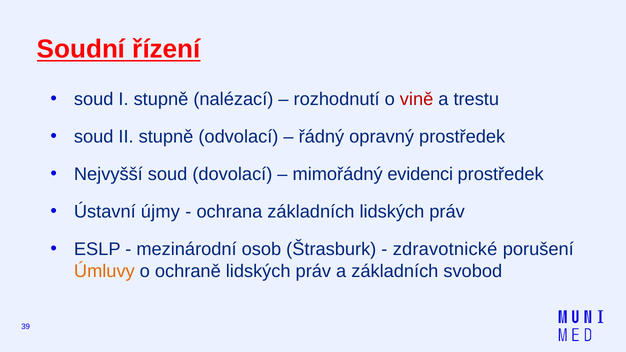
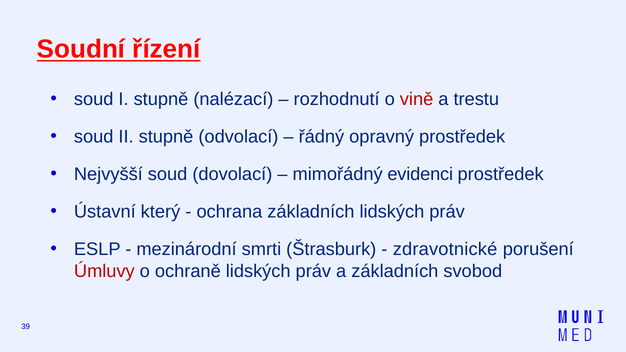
újmy: újmy -> který (160, 212)
osob: osob -> smrti (261, 249)
Úmluvy colour: orange -> red (104, 271)
